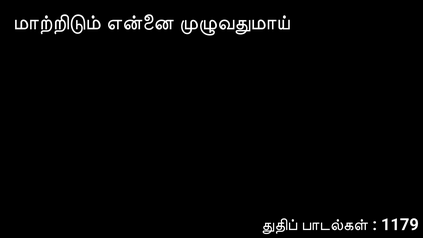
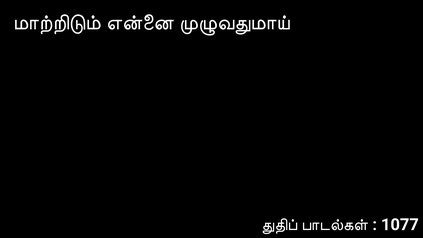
1179: 1179 -> 1077 (400, 225)
